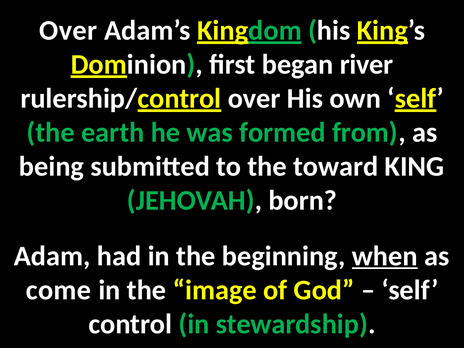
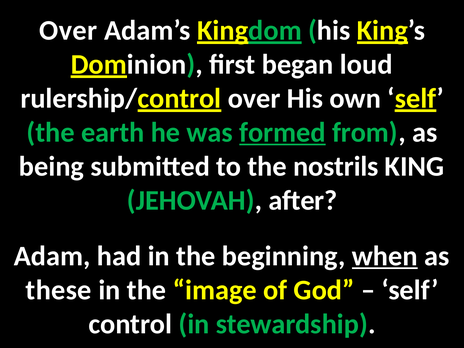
river: river -> loud (366, 64)
formed underline: none -> present (282, 132)
toward: toward -> nostrils (336, 166)
born: born -> after (303, 200)
come: come -> these (59, 290)
